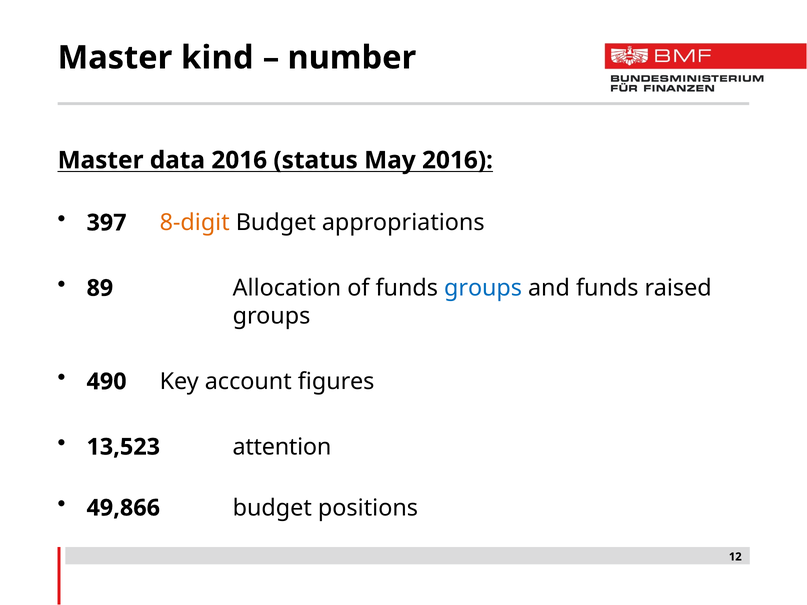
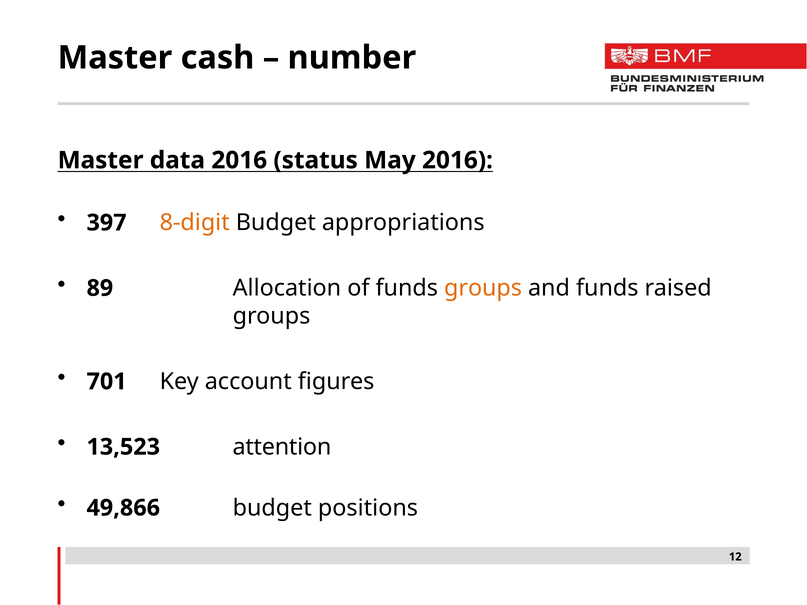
kind: kind -> cash (217, 58)
groups colour: blue -> orange (483, 288)
490: 490 -> 701 (107, 382)
